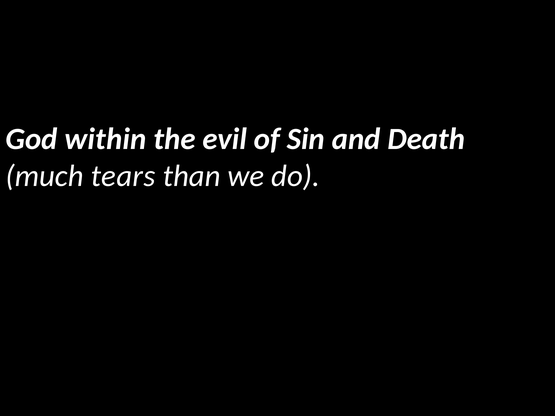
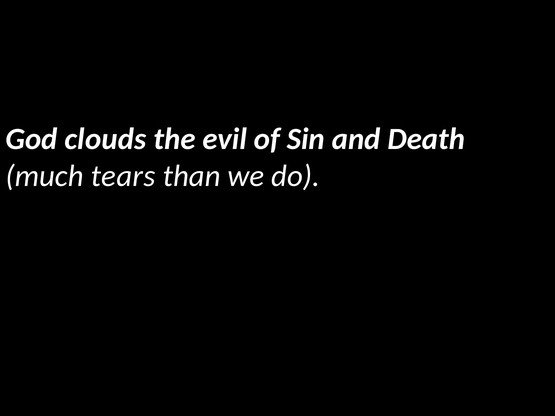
within: within -> clouds (105, 139)
